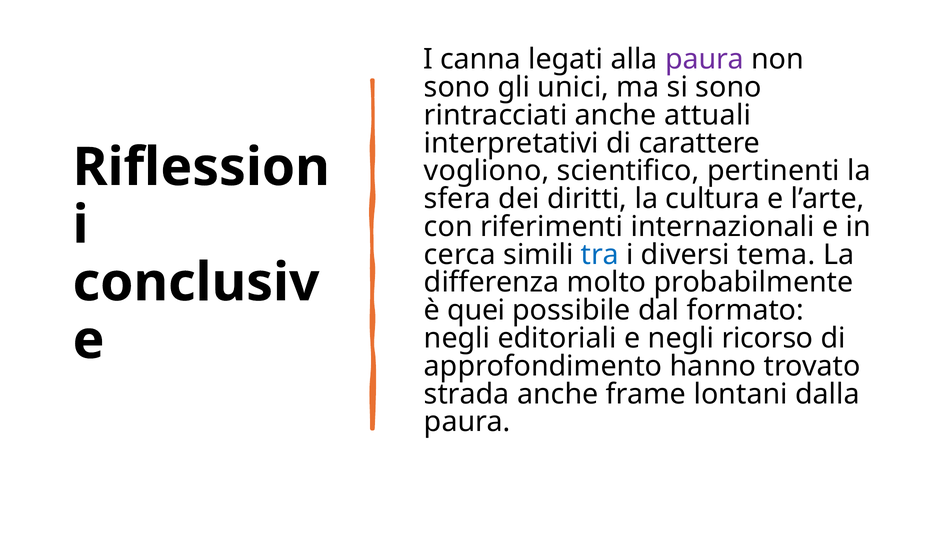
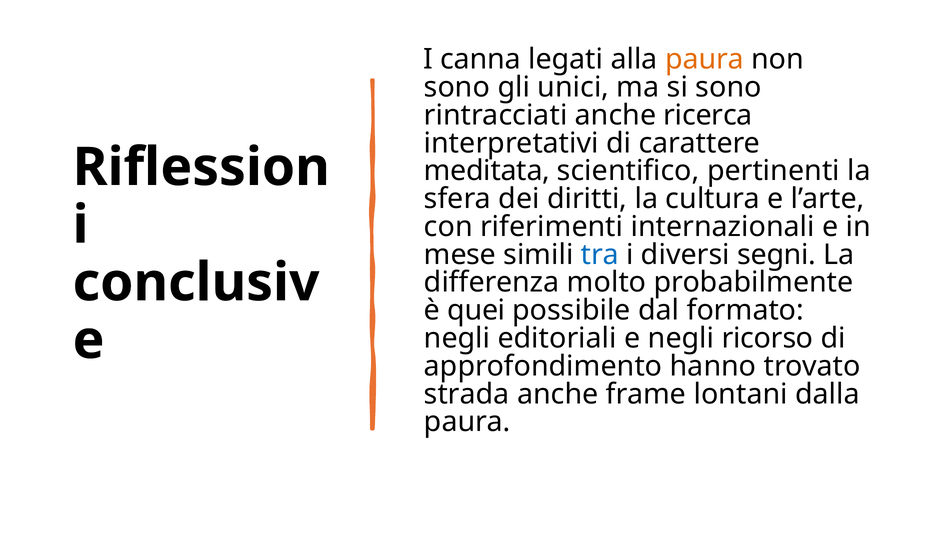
paura colour: purple -> orange (704, 59)
attuali: attuali -> ricerca (708, 115)
vogliono: vogliono -> meditata (487, 171)
cerca: cerca -> mese (460, 255)
tema: tema -> segni (777, 255)
